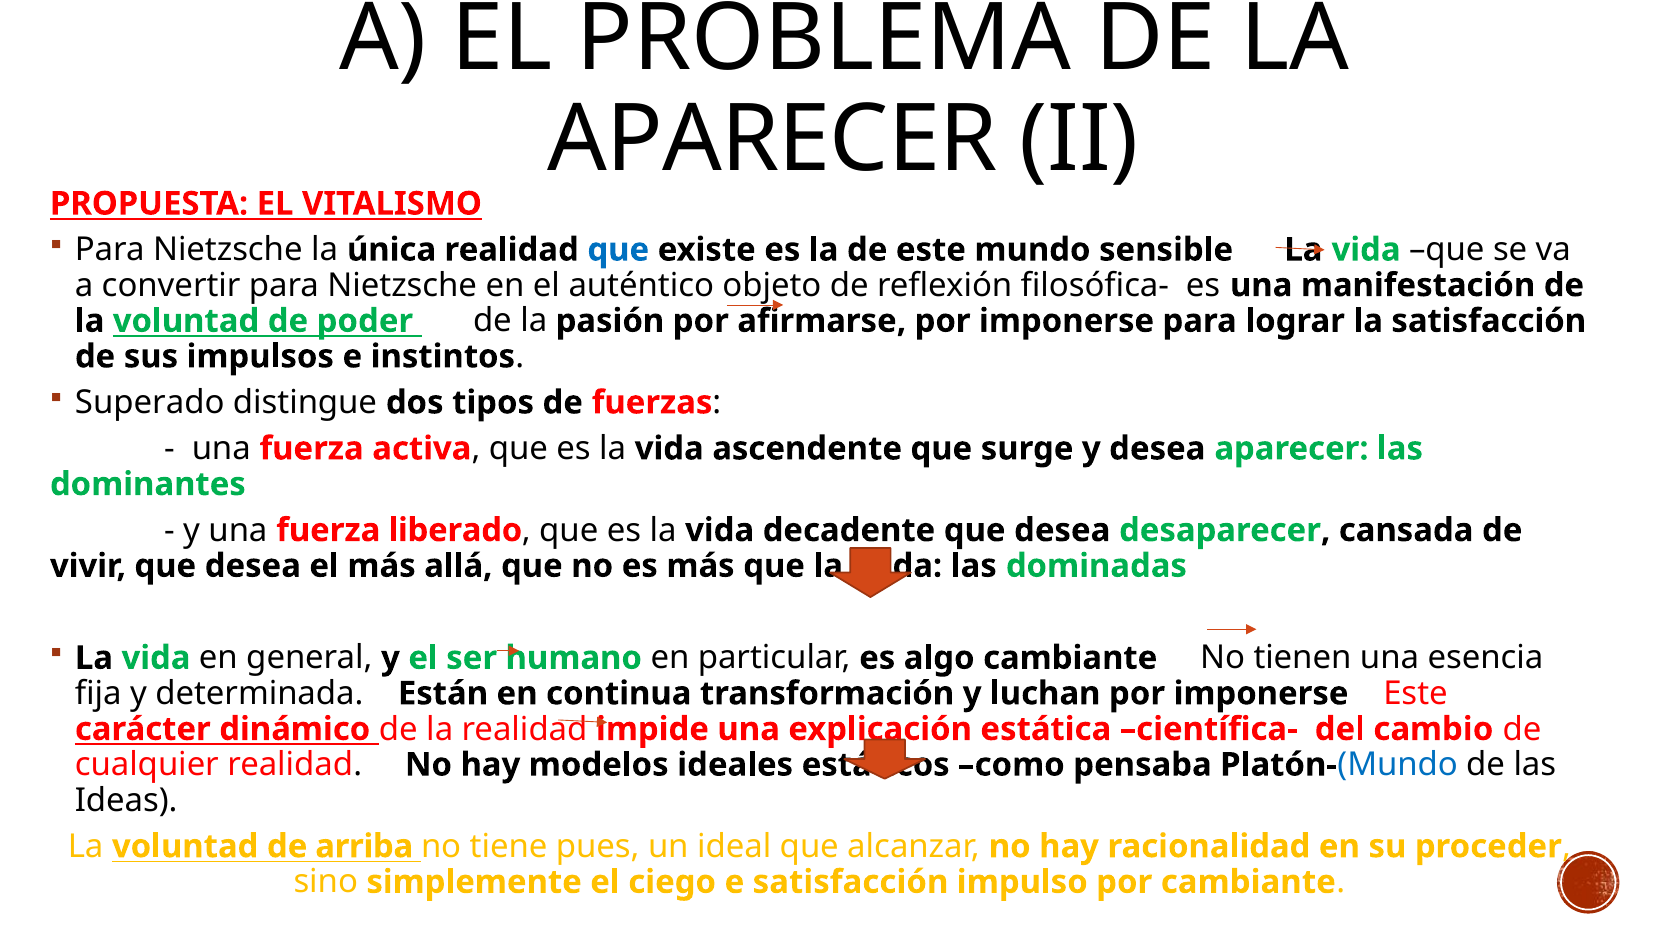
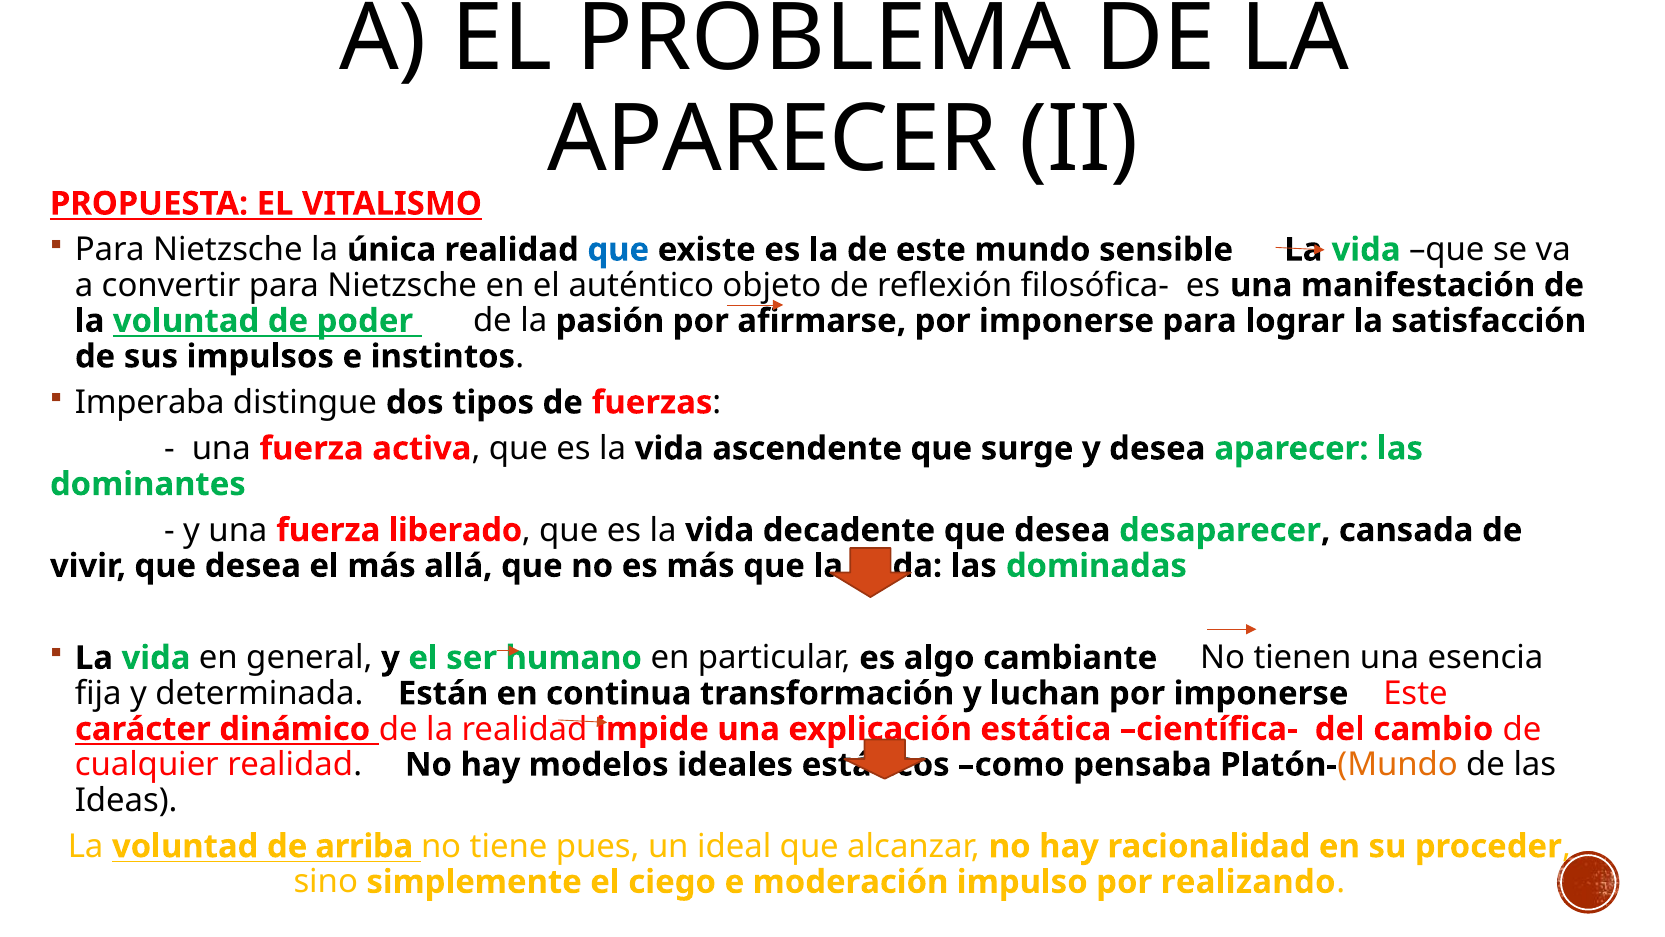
Superado: Superado -> Imperaba (150, 402)
Mundo colour: blue -> orange (1398, 764)
e satisfacción: satisfacción -> moderación (851, 882)
por cambiante: cambiante -> realizando (1248, 882)
